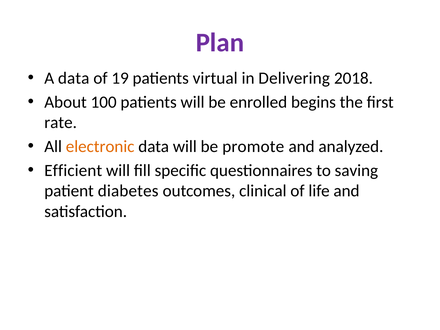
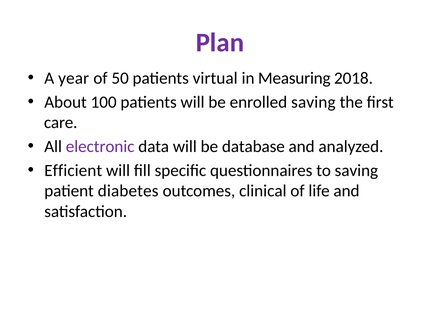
A data: data -> year (74, 78)
19: 19 -> 50 (120, 78)
Delivering: Delivering -> Measuring (294, 78)
enrolled begins: begins -> saving (313, 102)
rate: rate -> care (61, 123)
electronic colour: orange -> purple (100, 146)
promote: promote -> database (253, 146)
